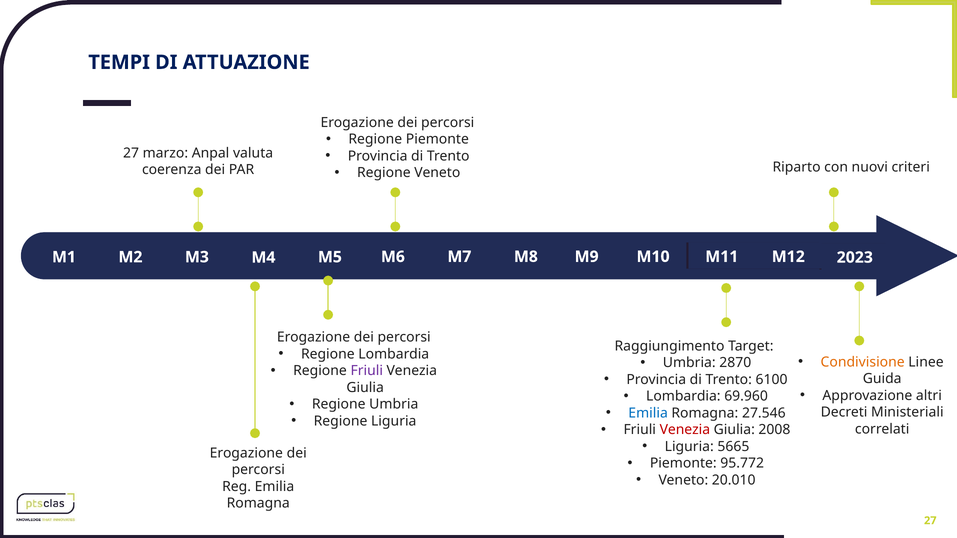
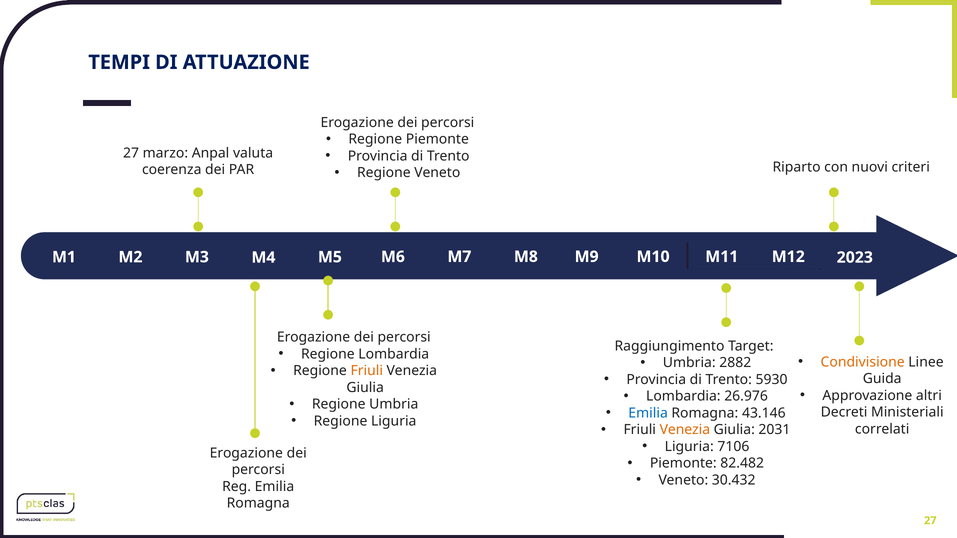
2870: 2870 -> 2882 (735, 363)
Friuli colour: purple -> orange (367, 371)
6100: 6100 -> 5930 (772, 380)
69.960: 69.960 -> 26.976 (746, 397)
27.546: 27.546 -> 43.146 (764, 413)
Venezia colour: red -> orange (685, 430)
2008: 2008 -> 2031 (774, 430)
5665: 5665 -> 7106 (733, 447)
95.772: 95.772 -> 82.482 (742, 464)
20.010: 20.010 -> 30.432 (734, 480)
